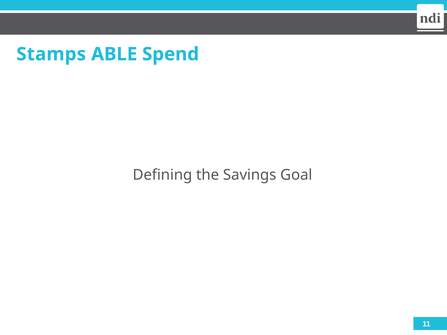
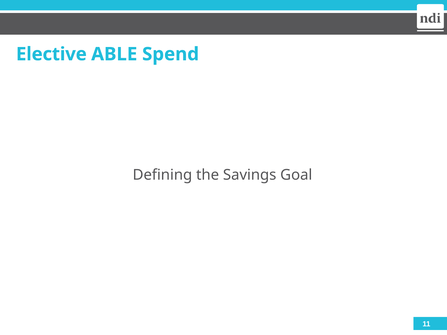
Stamps: Stamps -> Elective (51, 54)
